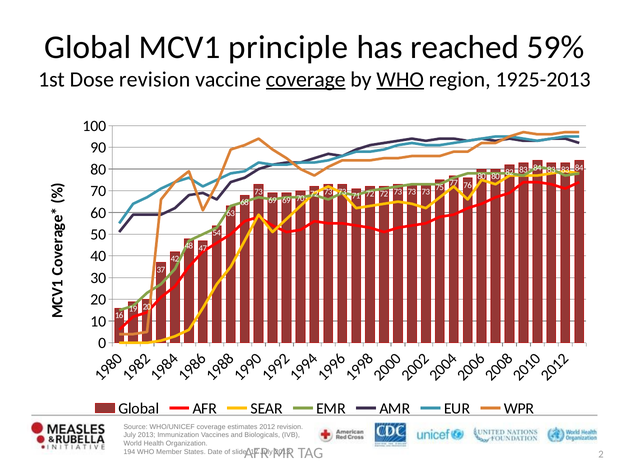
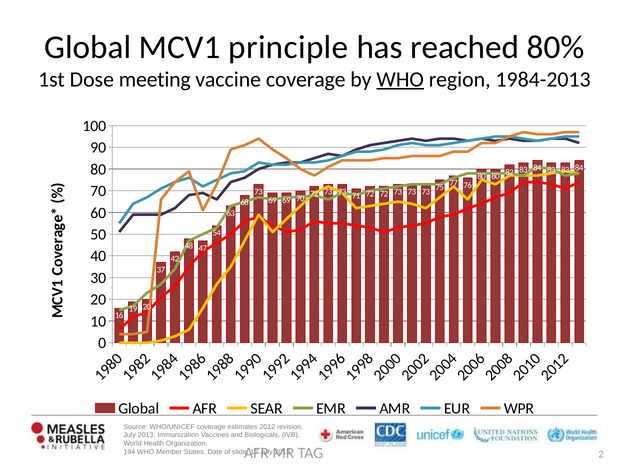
59%: 59% -> 80% (556, 47)
Dose revision: revision -> meeting (155, 80)
coverage underline: present -> none (306, 80)
1925-2013: 1925-2013 -> 1984-2013 (543, 80)
